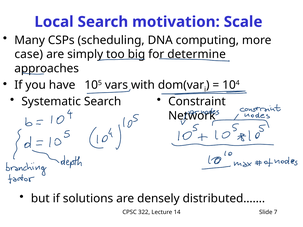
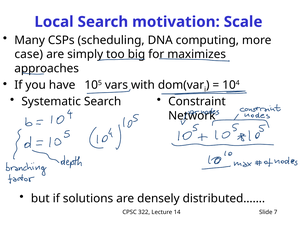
determine: determine -> maximizes (197, 54)
